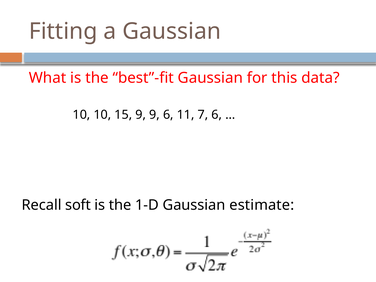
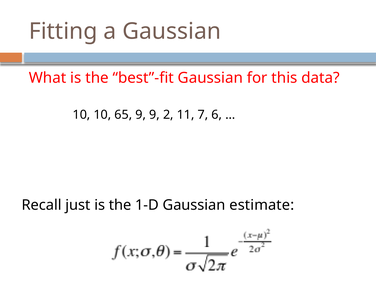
15: 15 -> 65 (123, 115)
9 6: 6 -> 2 (168, 115)
soft: soft -> just (78, 205)
